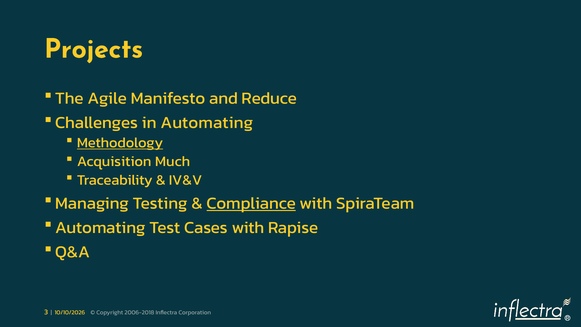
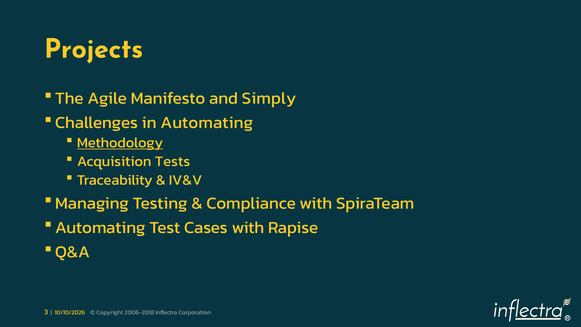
Reduce: Reduce -> Simply (269, 98)
Much: Much -> Tests (173, 161)
Compliance underline: present -> none (251, 203)
